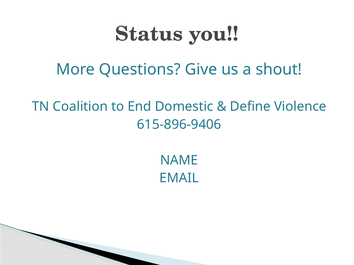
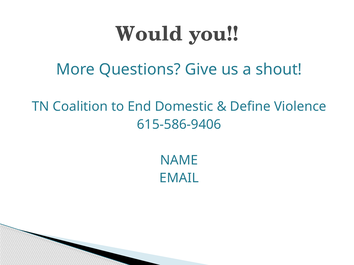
Status: Status -> Would (149, 34)
615-896-9406: 615-896-9406 -> 615-586-9406 (179, 125)
